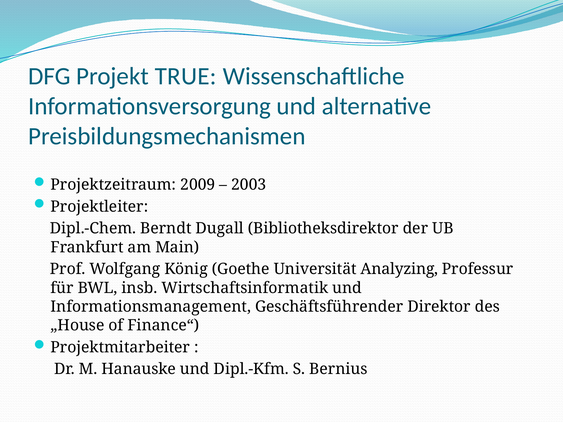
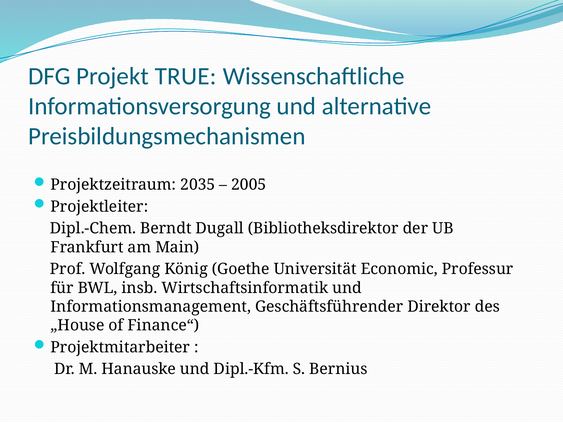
2009: 2009 -> 2035 (198, 185)
2003: 2003 -> 2005 (249, 185)
Analyzing: Analyzing -> Economic (399, 269)
